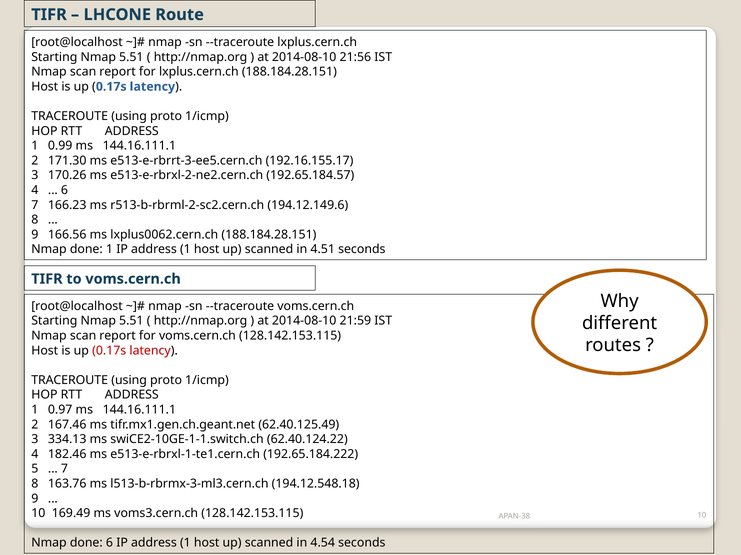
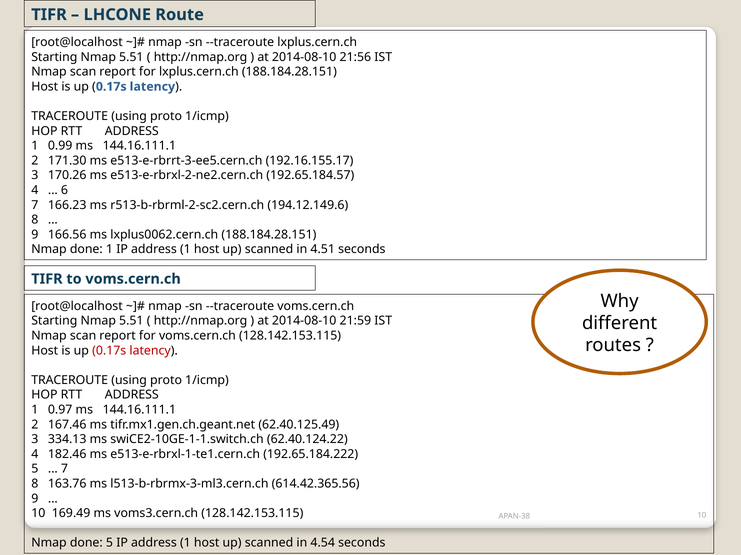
194.12.548.18: 194.12.548.18 -> 614.42.365.56 (316, 484)
done 6: 6 -> 5 (110, 544)
